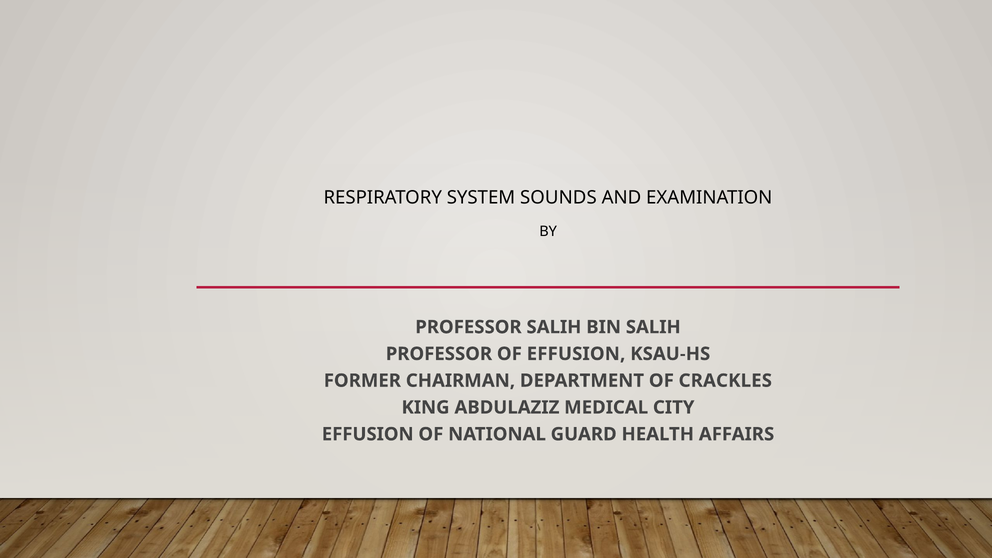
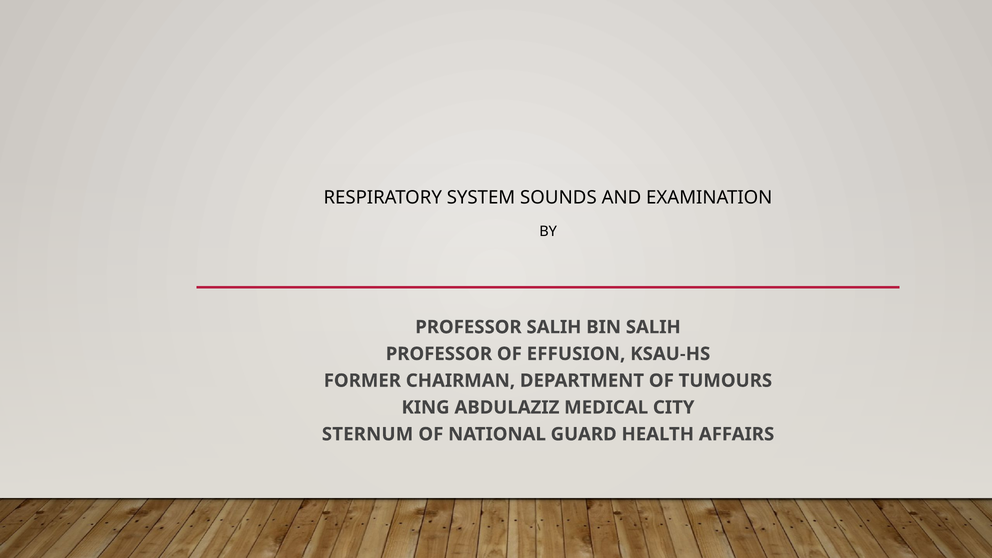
CRACKLES: CRACKLES -> TUMOURS (725, 381)
EFFUSION: EFFUSION -> STERNUM (368, 434)
